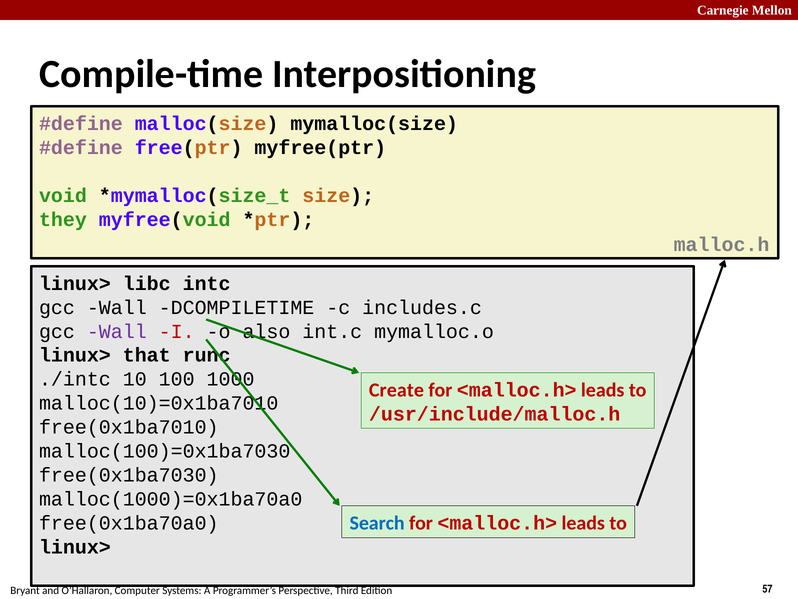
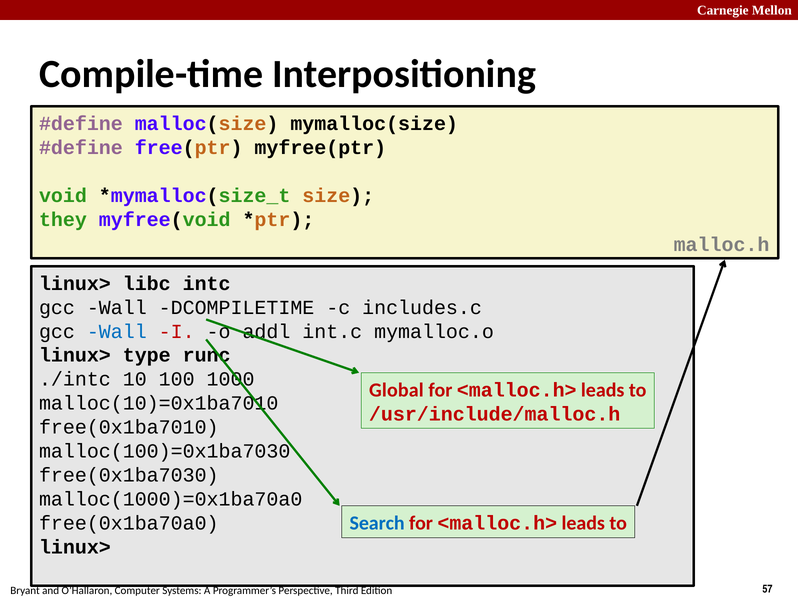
Wall colour: purple -> blue (117, 331)
also: also -> addl (266, 331)
that: that -> type (147, 355)
Create: Create -> Global (396, 390)
